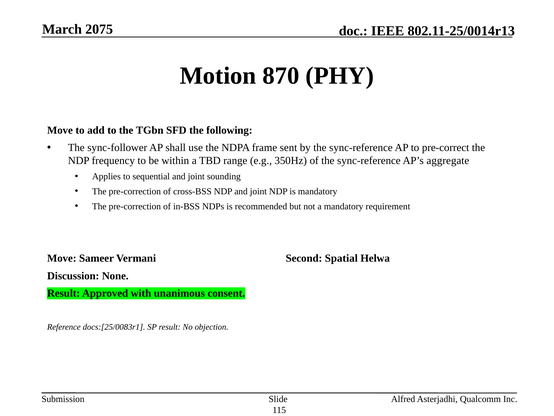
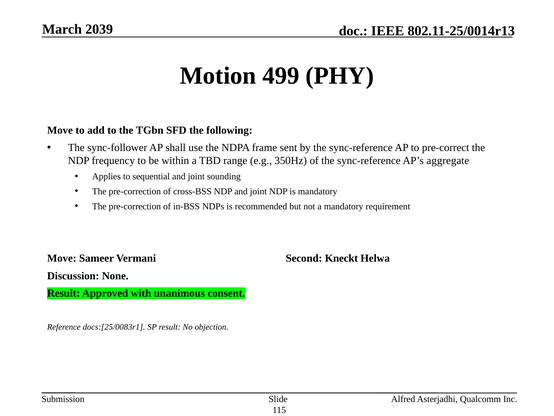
2075: 2075 -> 2039 (99, 29)
870: 870 -> 499 (281, 76)
Spatial: Spatial -> Kneckt (341, 258)
